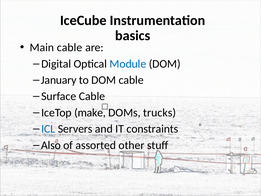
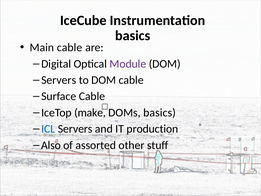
Module colour: blue -> purple (128, 64)
January: January -> Servers (59, 80)
DOMs trucks: trucks -> basics (160, 112)
constraints: constraints -> production (152, 129)
